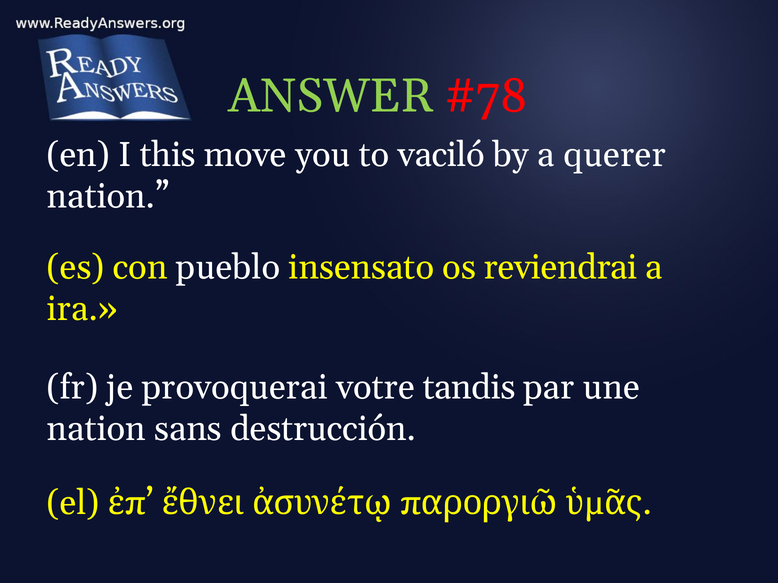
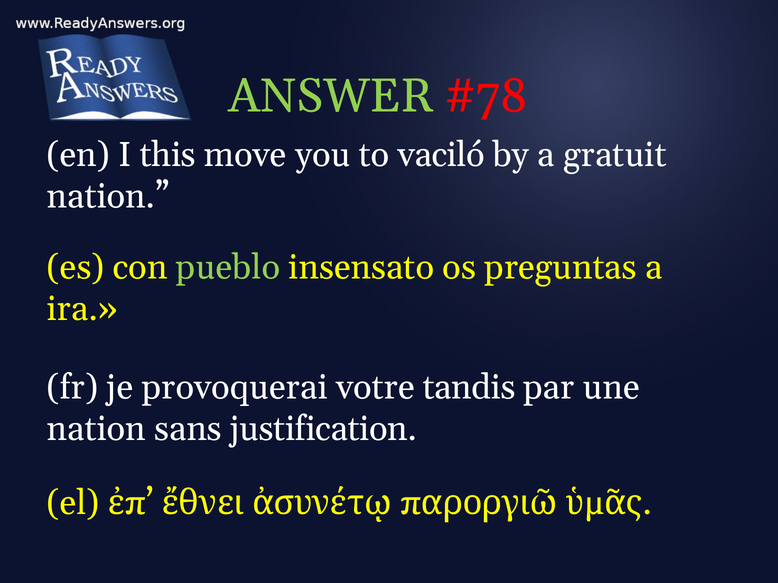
querer: querer -> gratuit (615, 155)
pueblo colour: white -> light green (228, 268)
reviendrai: reviendrai -> preguntas (561, 268)
destrucción: destrucción -> justification (323, 429)
